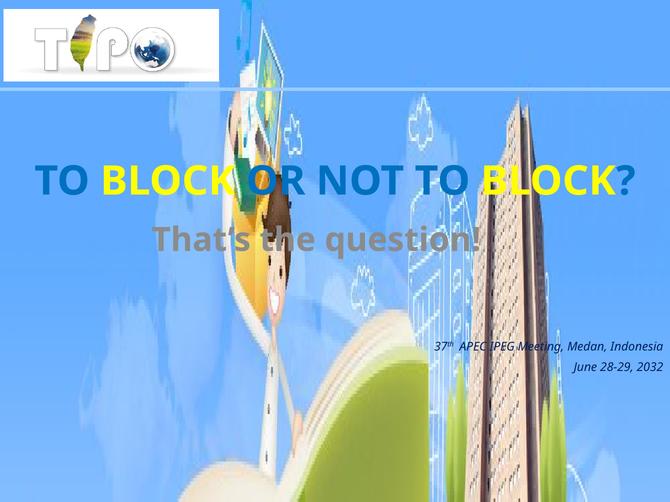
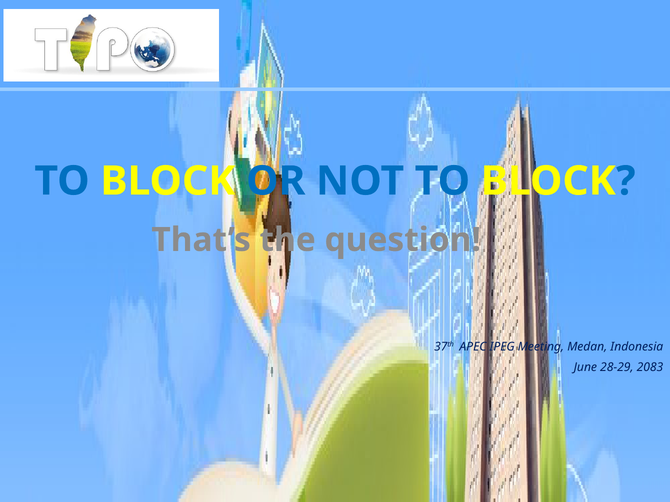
2032: 2032 -> 2083 (650, 368)
